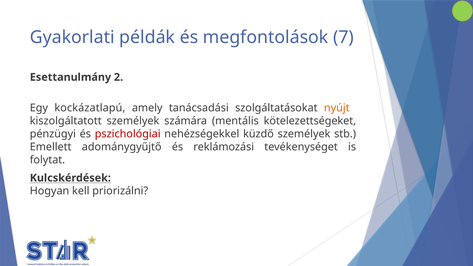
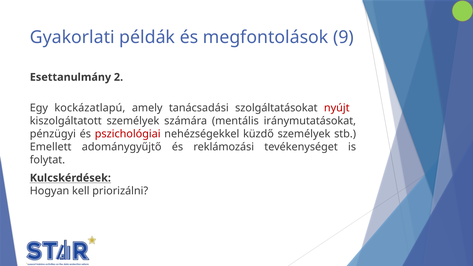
7: 7 -> 9 (344, 37)
nyújt colour: orange -> red (337, 108)
kötelezettségeket: kötelezettségeket -> iránymutatásokat (310, 121)
